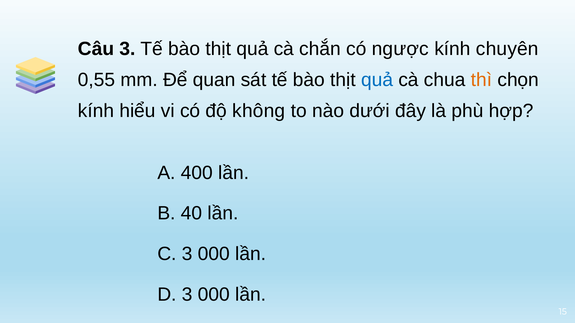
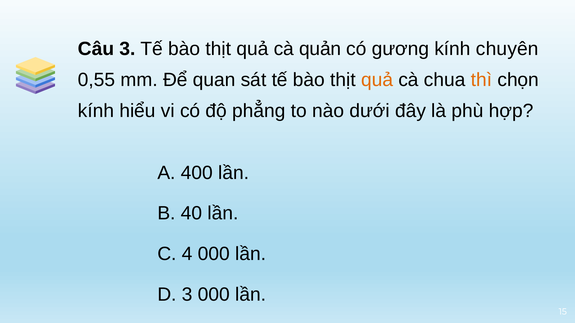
chắn: chắn -> quản (320, 49)
ngược: ngược -> gương (400, 49)
quả colour: blue -> orange (377, 80)
không: không -> phẳng (259, 111)
C 3: 3 -> 4 (187, 254)
